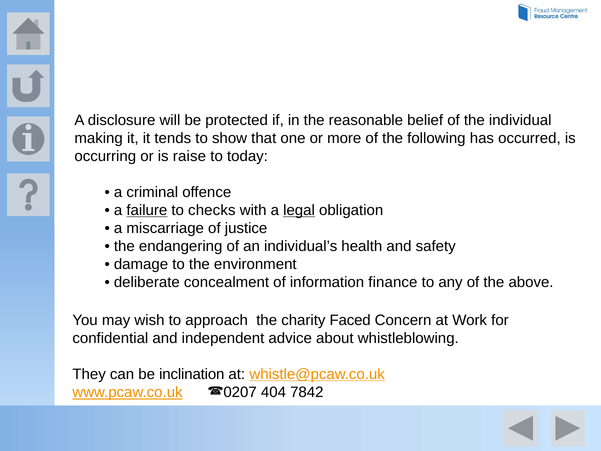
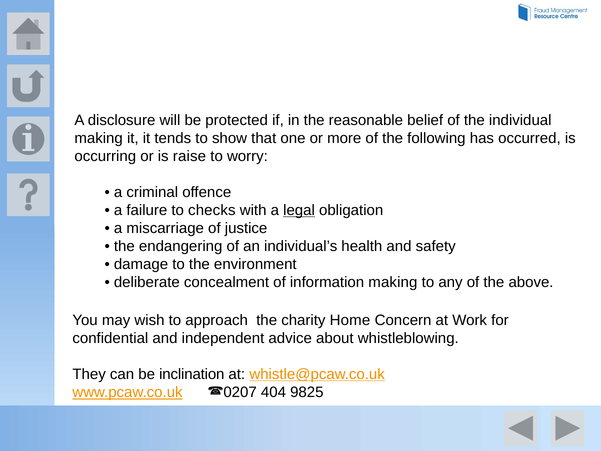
today: today -> worry (247, 156)
failure underline: present -> none (147, 210)
information finance: finance -> making (393, 282)
Faced: Faced -> Home (350, 320)
7842: 7842 -> 9825 (307, 392)
